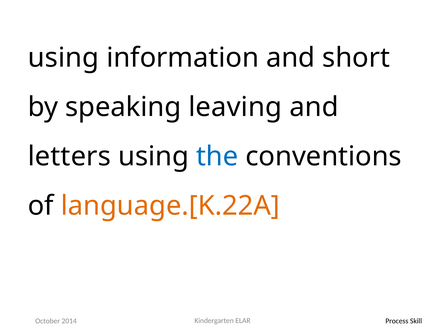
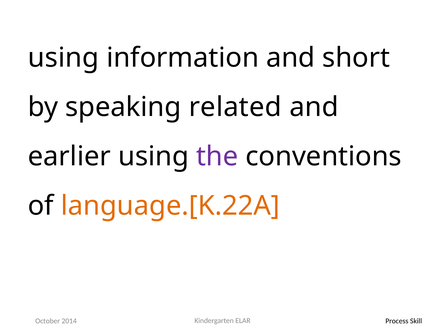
leaving: leaving -> related (235, 107)
letters: letters -> earlier (69, 156)
the colour: blue -> purple (217, 156)
